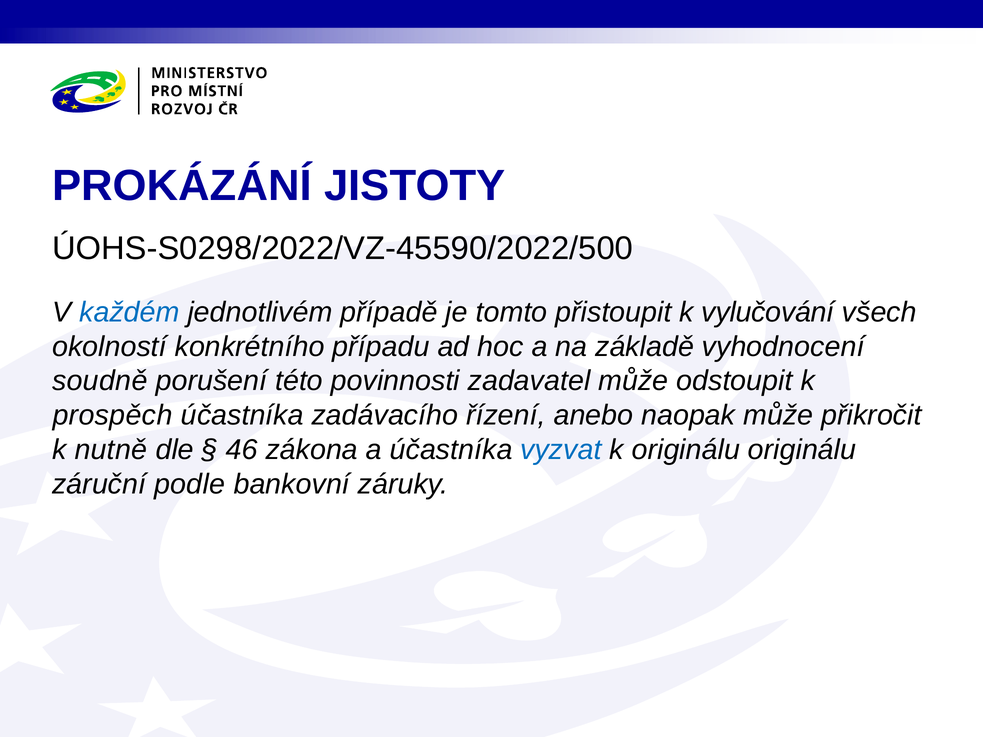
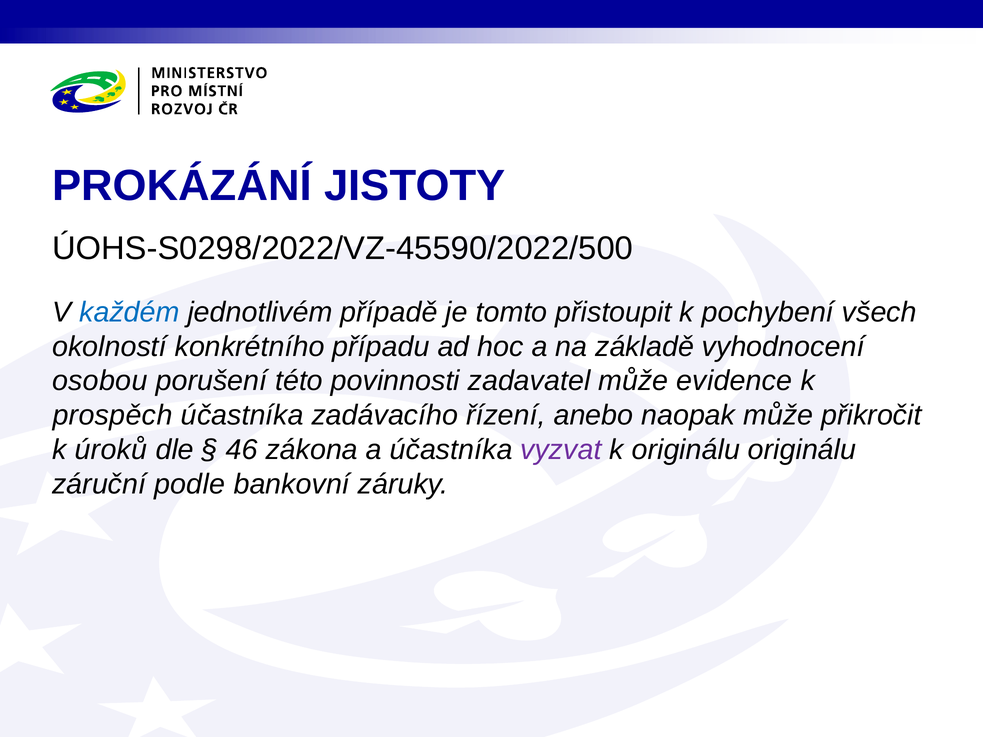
vylučování: vylučování -> pochybení (768, 312)
soudně: soudně -> osobou (100, 381)
odstoupit: odstoupit -> evidence (734, 381)
nutně: nutně -> úroků (111, 450)
vyzvat colour: blue -> purple (561, 450)
